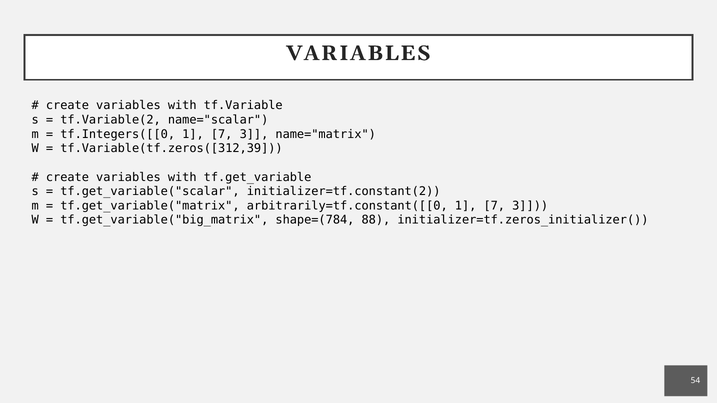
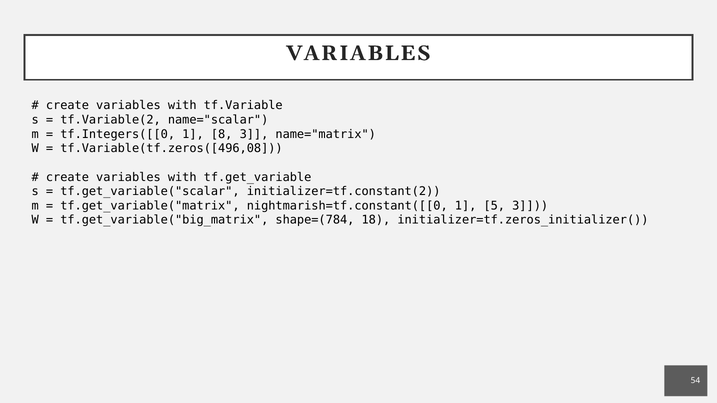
7: 7 -> 8 (222, 134)
tf.Variable(tf.zeros([312,39: tf.Variable(tf.zeros([312,39 -> tf.Variable(tf.zeros([496,08 (171, 149)
arbitrarily=tf.constant([[0: arbitrarily=tf.constant([[0 -> nightmarish=tf.constant([[0 (347, 206)
7: 7 -> 5 (494, 206)
88: 88 -> 18 (376, 220)
